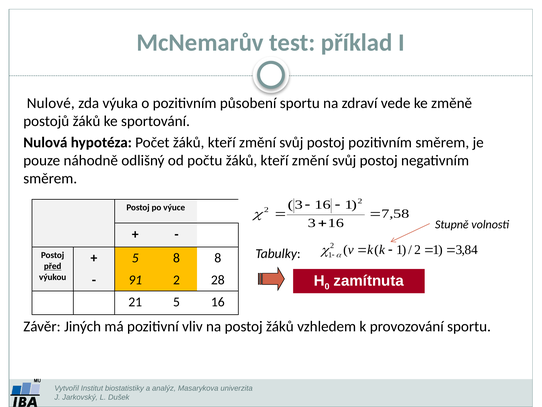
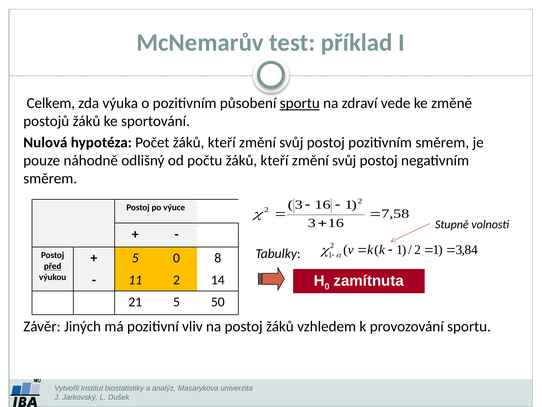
Nulové: Nulové -> Celkem (51, 103)
sportu underline: none -> present (300, 103)
5 8: 8 -> 0 (177, 258)
91: 91 -> 11 (135, 280)
28: 28 -> 14 (218, 280)
5 16: 16 -> 50 (218, 302)
